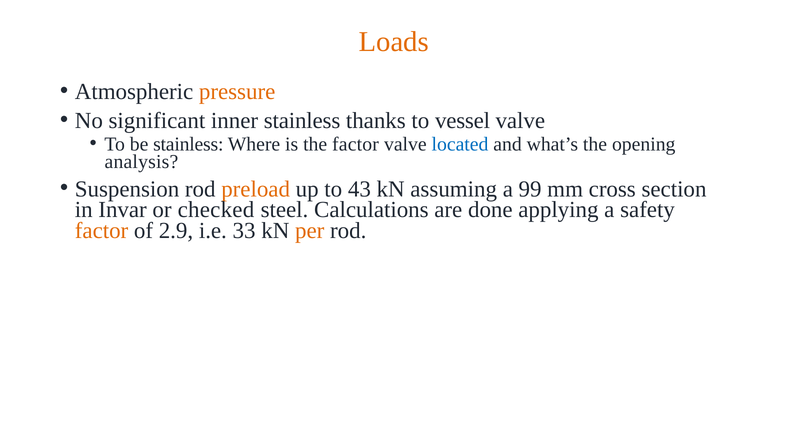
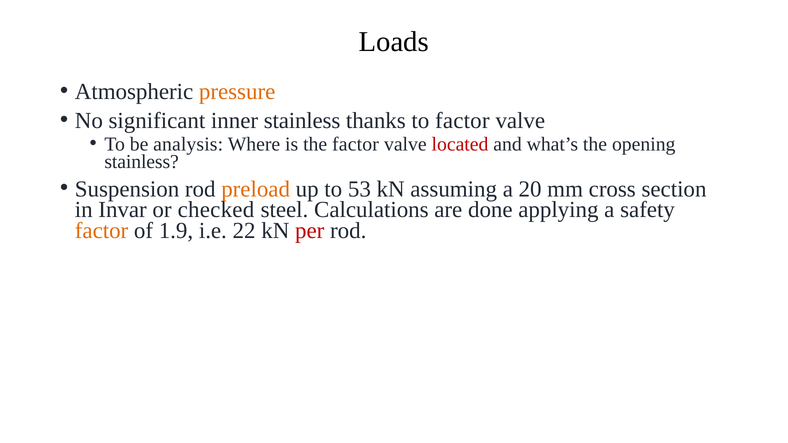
Loads colour: orange -> black (394, 42)
to vessel: vessel -> factor (462, 121)
be stainless: stainless -> analysis (188, 144)
located colour: blue -> red (460, 144)
analysis: analysis -> stainless (142, 162)
43: 43 -> 53 (359, 189)
99: 99 -> 20 (530, 189)
2.9: 2.9 -> 1.9 (176, 231)
33: 33 -> 22 (244, 231)
per colour: orange -> red (310, 231)
